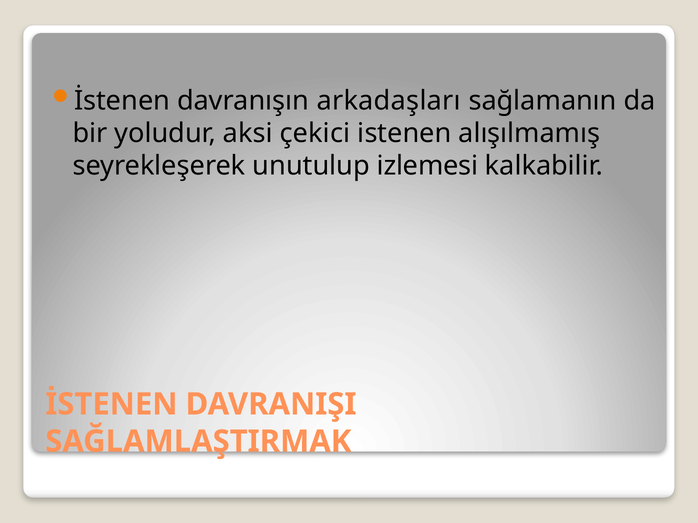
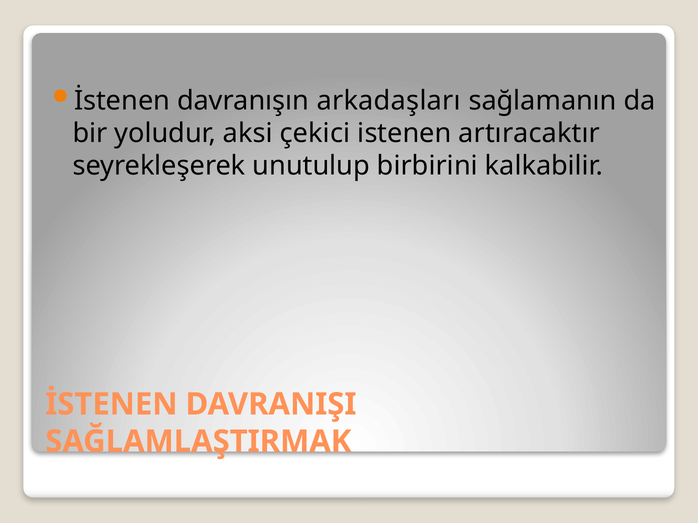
alışılmamış: alışılmamış -> artıracaktır (529, 133)
izlemesi: izlemesi -> birbirini (427, 166)
